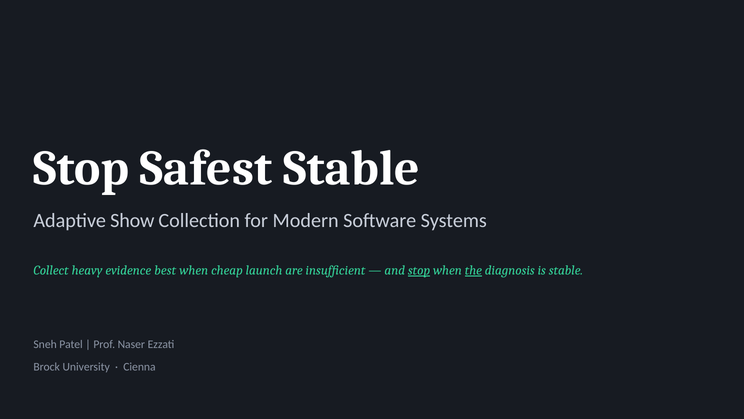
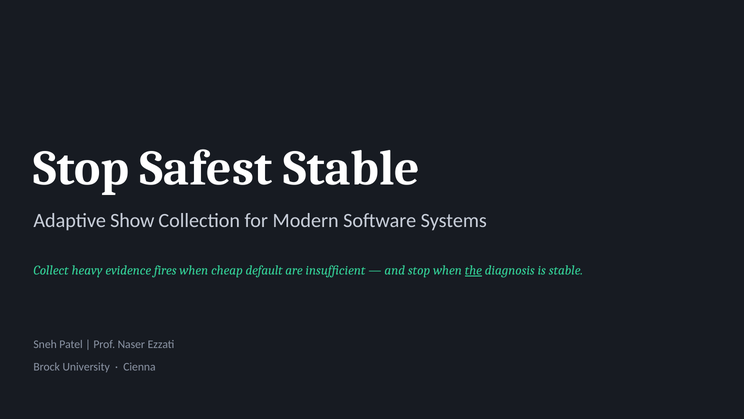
best: best -> fires (165, 270)
launch: launch -> default (264, 270)
stop underline: present -> none (419, 270)
